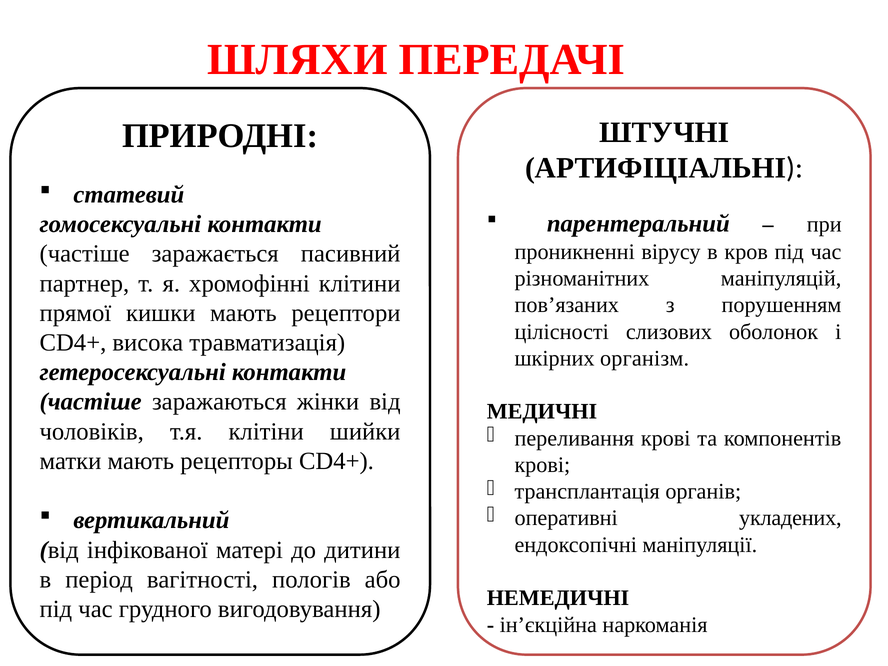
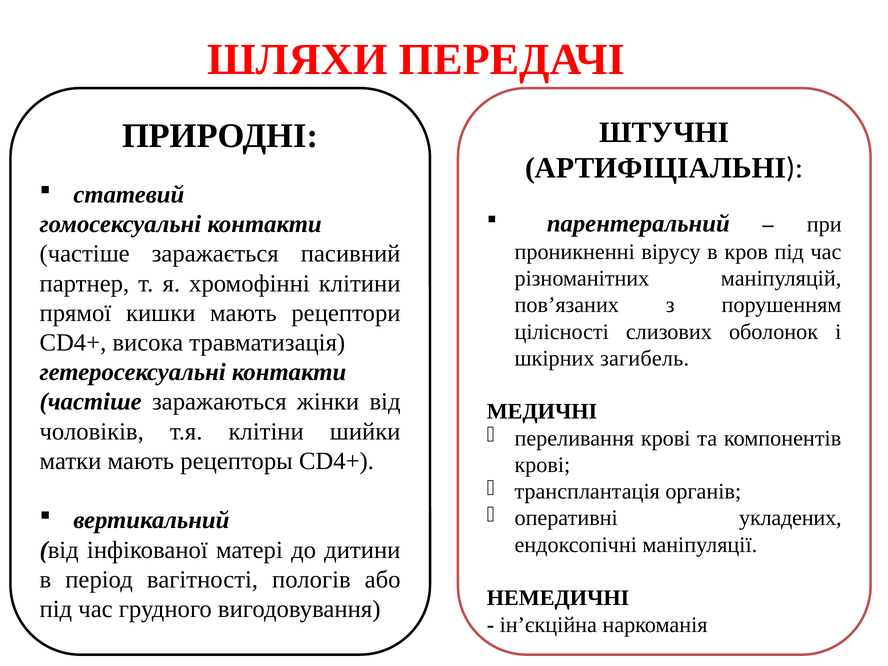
організм: організм -> загибель (645, 358)
